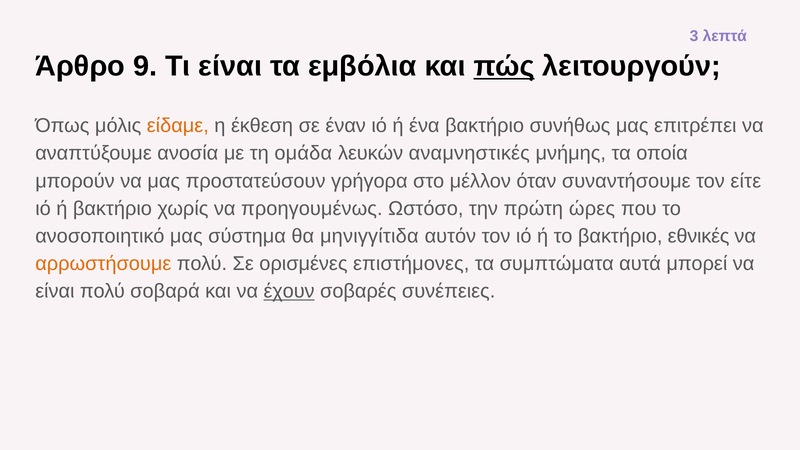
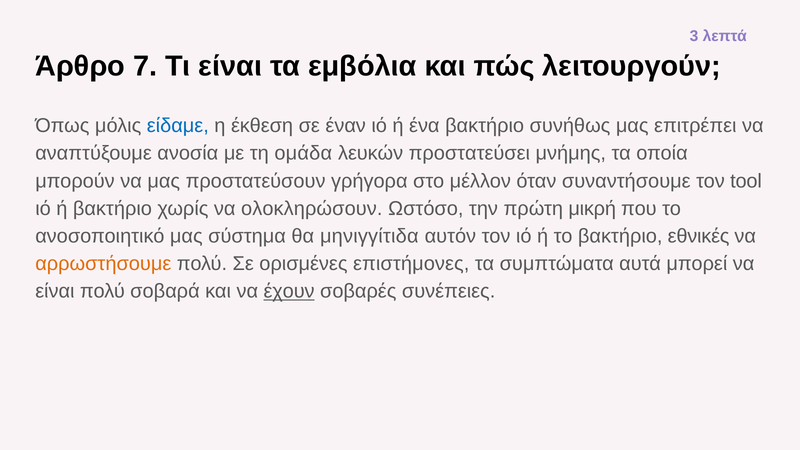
9: 9 -> 7 (145, 66)
πώς underline: present -> none (504, 66)
είδαμε colour: orange -> blue (178, 126)
αναμνηστικές: αναμνηστικές -> προστατεύσει (469, 153)
είτε: είτε -> tool (746, 181)
προηγουμένως: προηγουμένως -> ολοκληρώσουν (312, 209)
ώρες: ώρες -> μικρή (592, 209)
